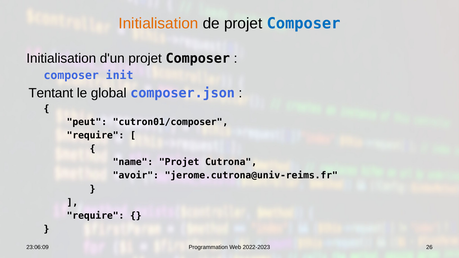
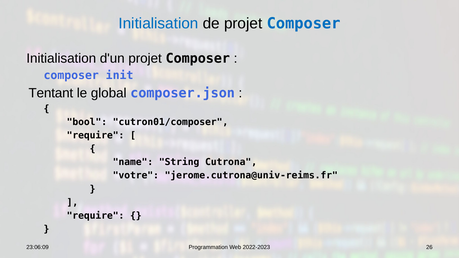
Initialisation colour: orange -> blue (159, 24)
peut: peut -> bool (87, 122)
name Projet: Projet -> String (179, 162)
avoir: avoir -> votre (136, 176)
